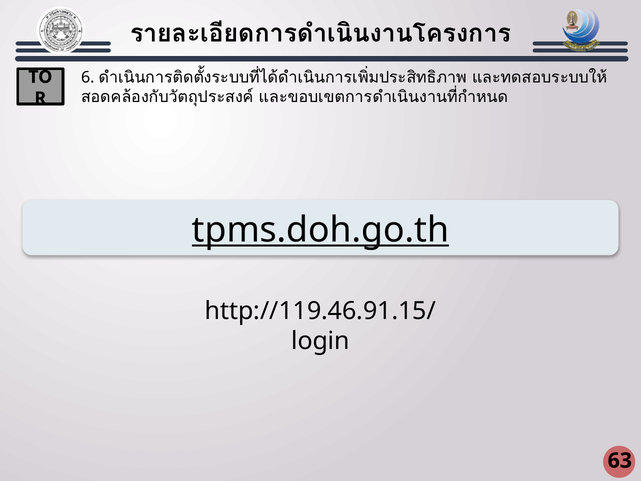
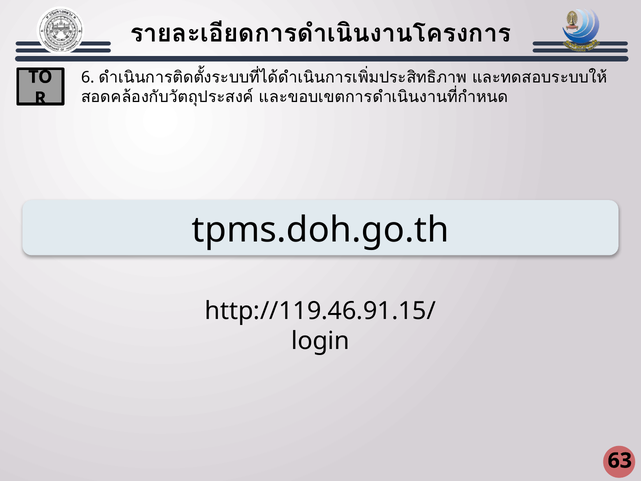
tpms.doh.go.th underline: present -> none (320, 230)
